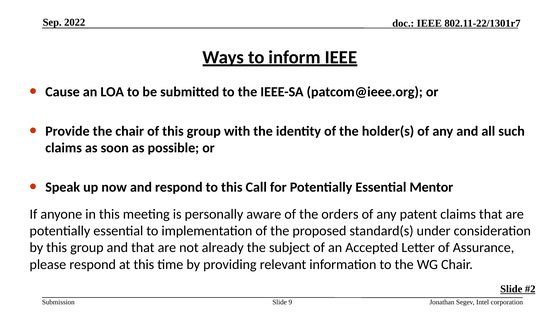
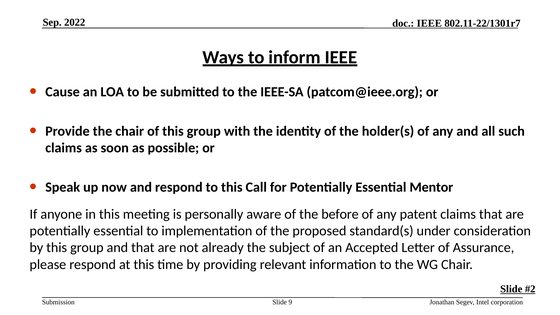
orders: orders -> before (340, 214)
